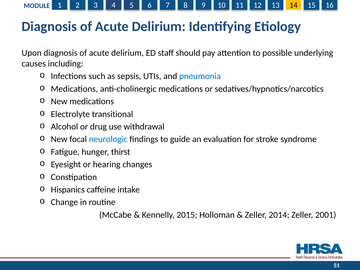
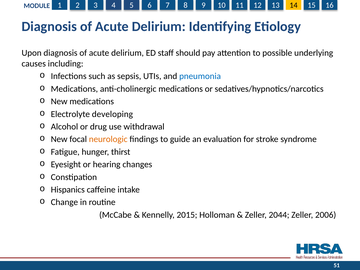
transitional: transitional -> developing (112, 114)
neurologic colour: blue -> orange (108, 139)
2014: 2014 -> 2044 (279, 215)
2001: 2001 -> 2006 (326, 215)
